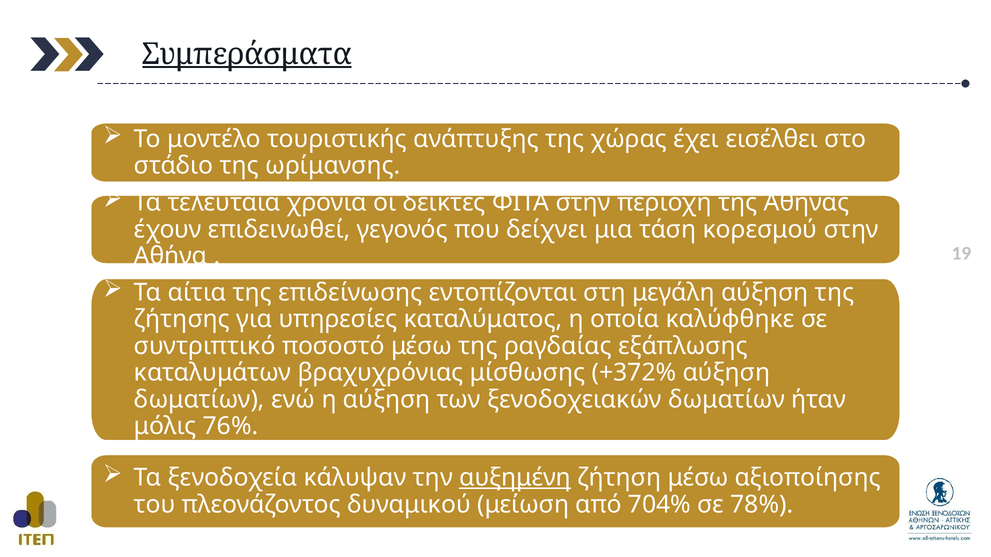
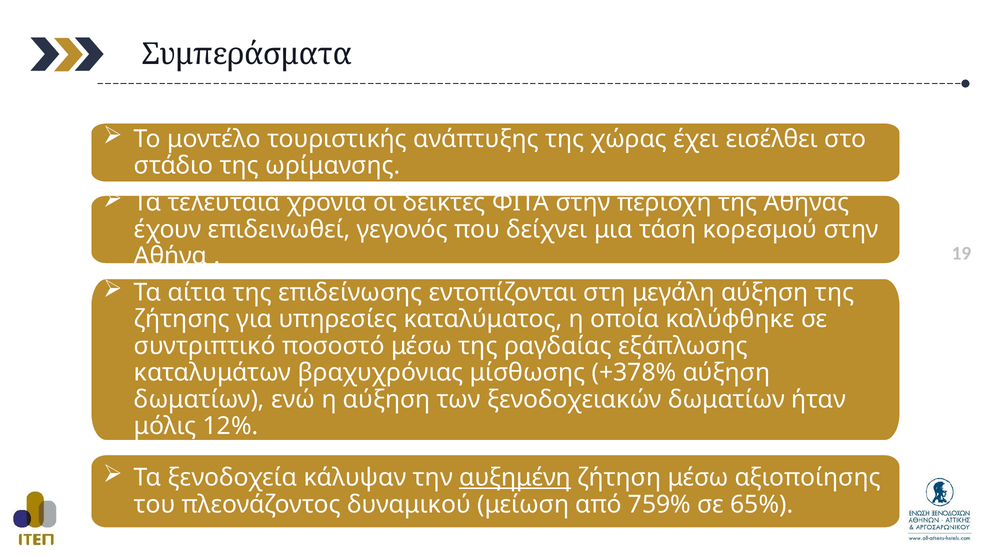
Συμπεράσματα underline: present -> none (247, 54)
+372%: +372% -> +378% (634, 373)
76%: 76% -> 12% (230, 427)
704%: 704% -> 759% (659, 505)
78%: 78% -> 65% (762, 505)
